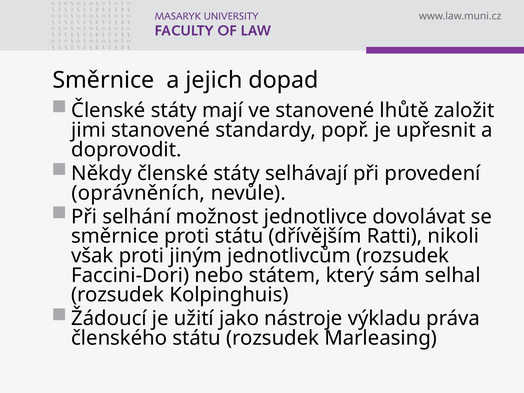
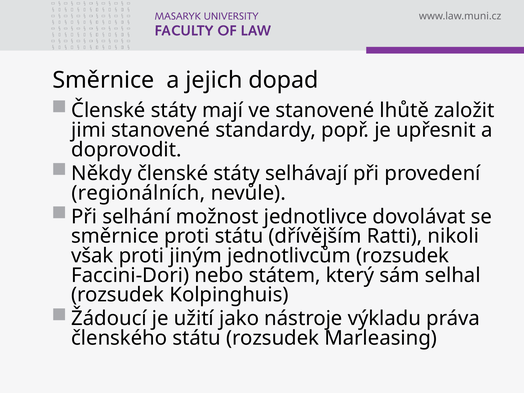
oprávněních: oprávněních -> regionálních (138, 193)
